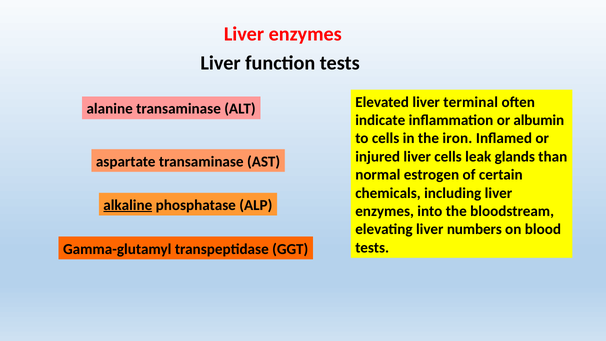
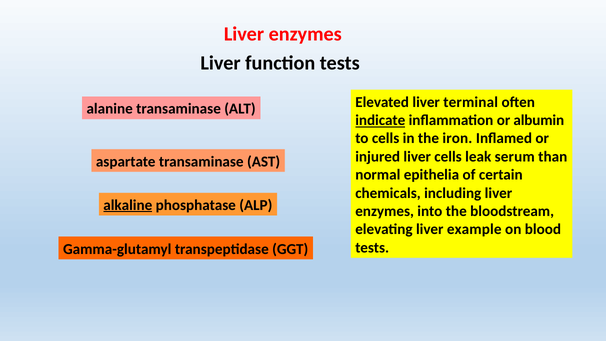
indicate underline: none -> present (380, 120)
glands: glands -> serum (515, 157)
estrogen: estrogen -> epithelia (431, 175)
numbers: numbers -> example (474, 229)
